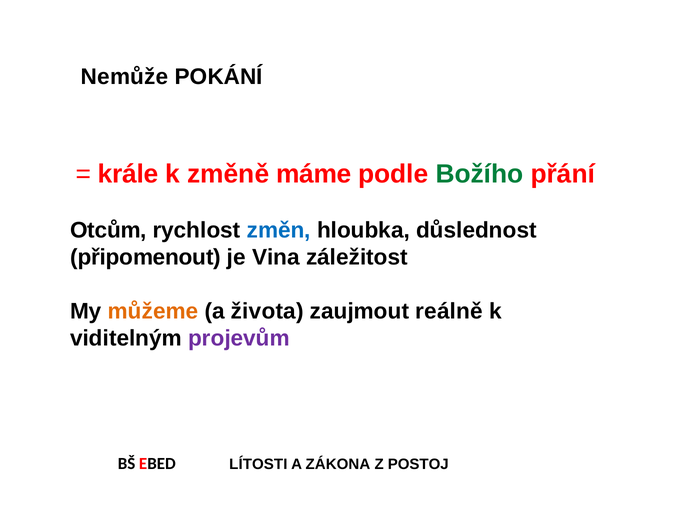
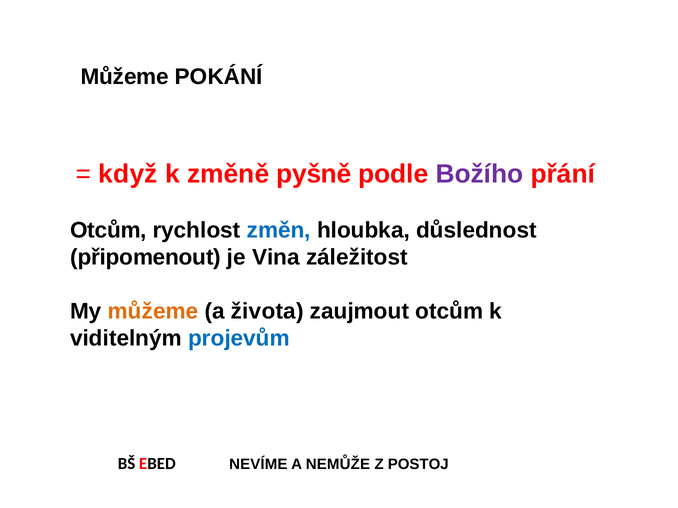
Nemůže: Nemůže -> Můžeme (125, 77)
krále: krále -> když (128, 174)
máme: máme -> pyšně (314, 174)
Božího colour: green -> purple (480, 174)
zaujmout reálně: reálně -> otcům (449, 312)
projevům colour: purple -> blue (239, 339)
LÍTOSTI: LÍTOSTI -> NEVÍME (258, 465)
ZÁKONA: ZÁKONA -> NEMŮŽE (338, 465)
